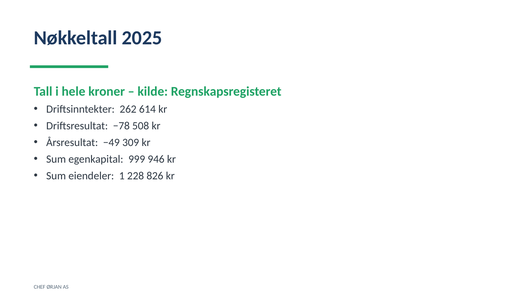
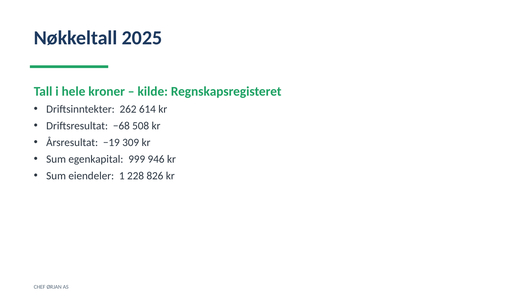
−78: −78 -> −68 (121, 126)
−49: −49 -> −19 (111, 142)
